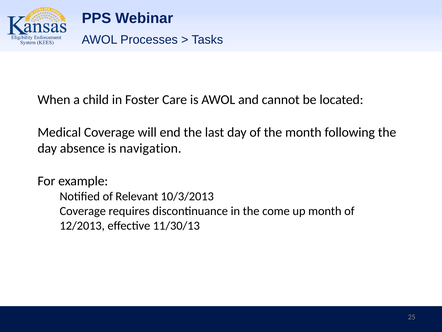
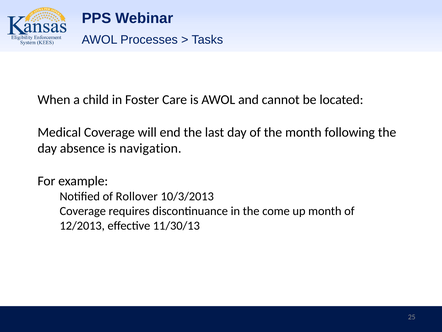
Relevant: Relevant -> Rollover (137, 196)
